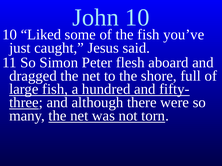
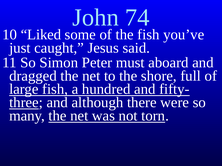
John 10: 10 -> 74 (137, 17)
flesh: flesh -> must (130, 63)
